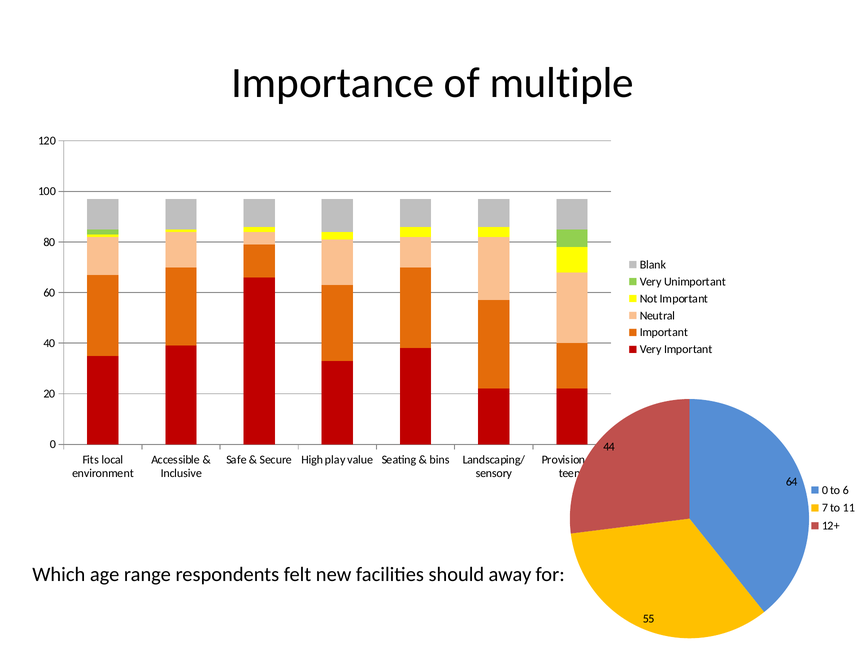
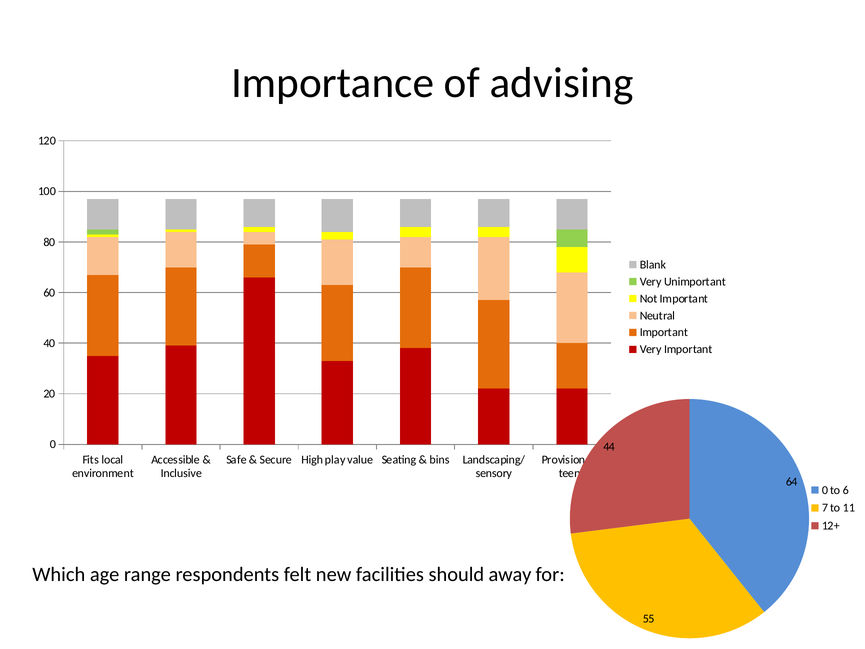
multiple: multiple -> advising (562, 83)
